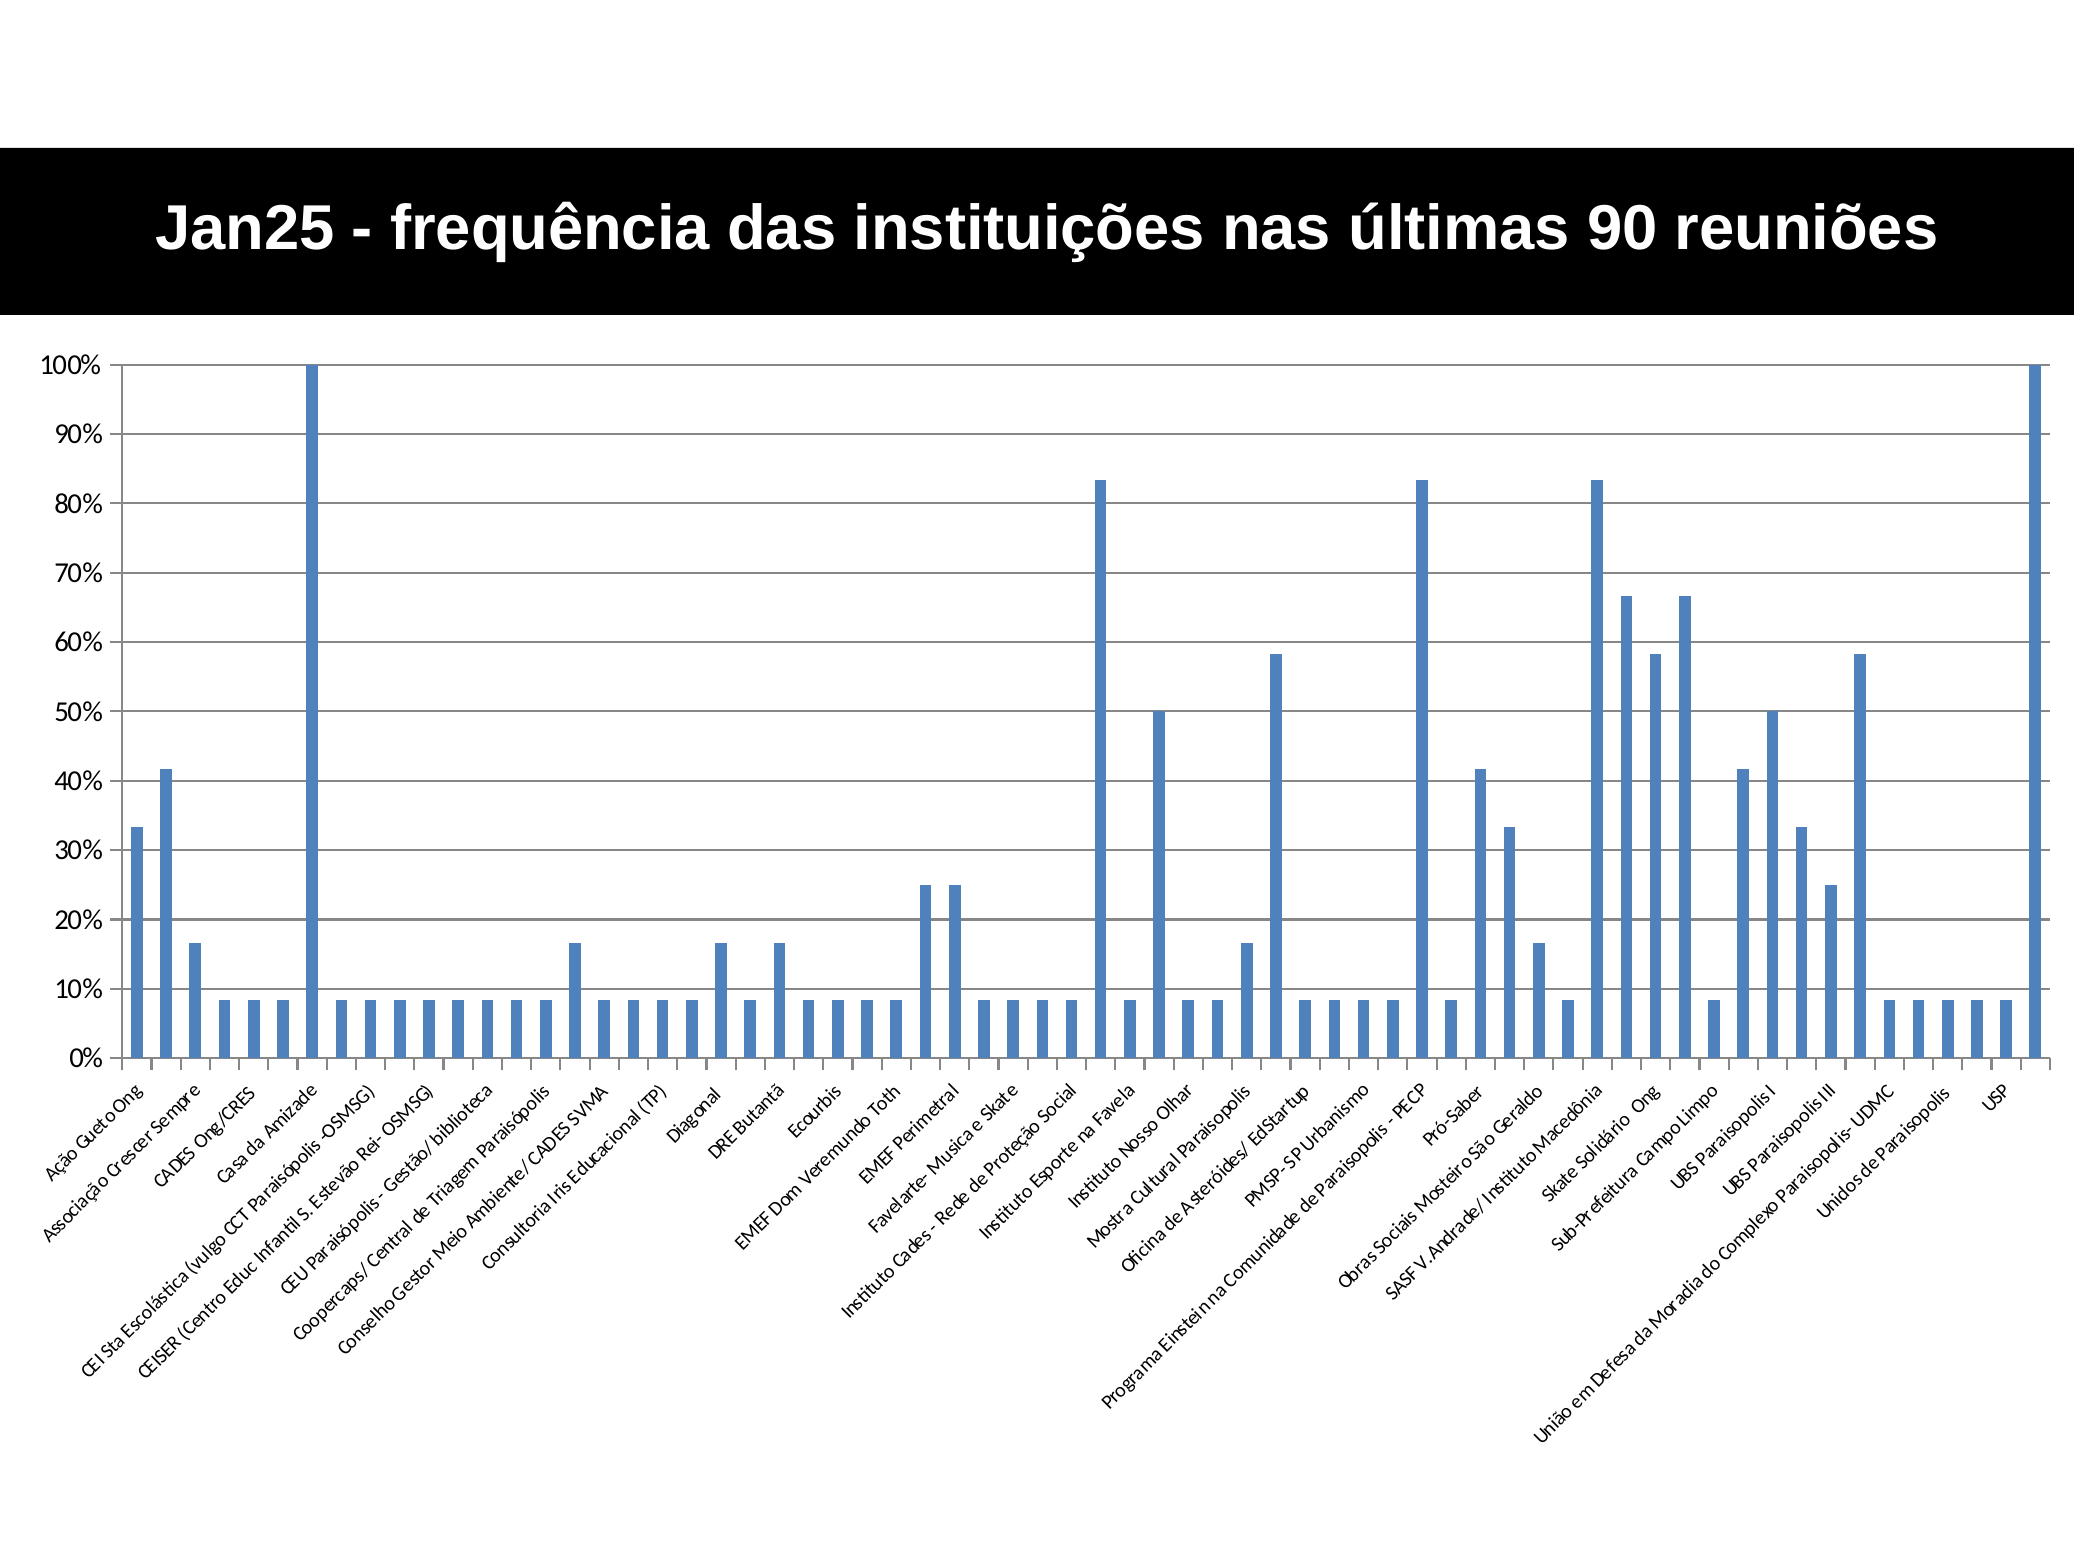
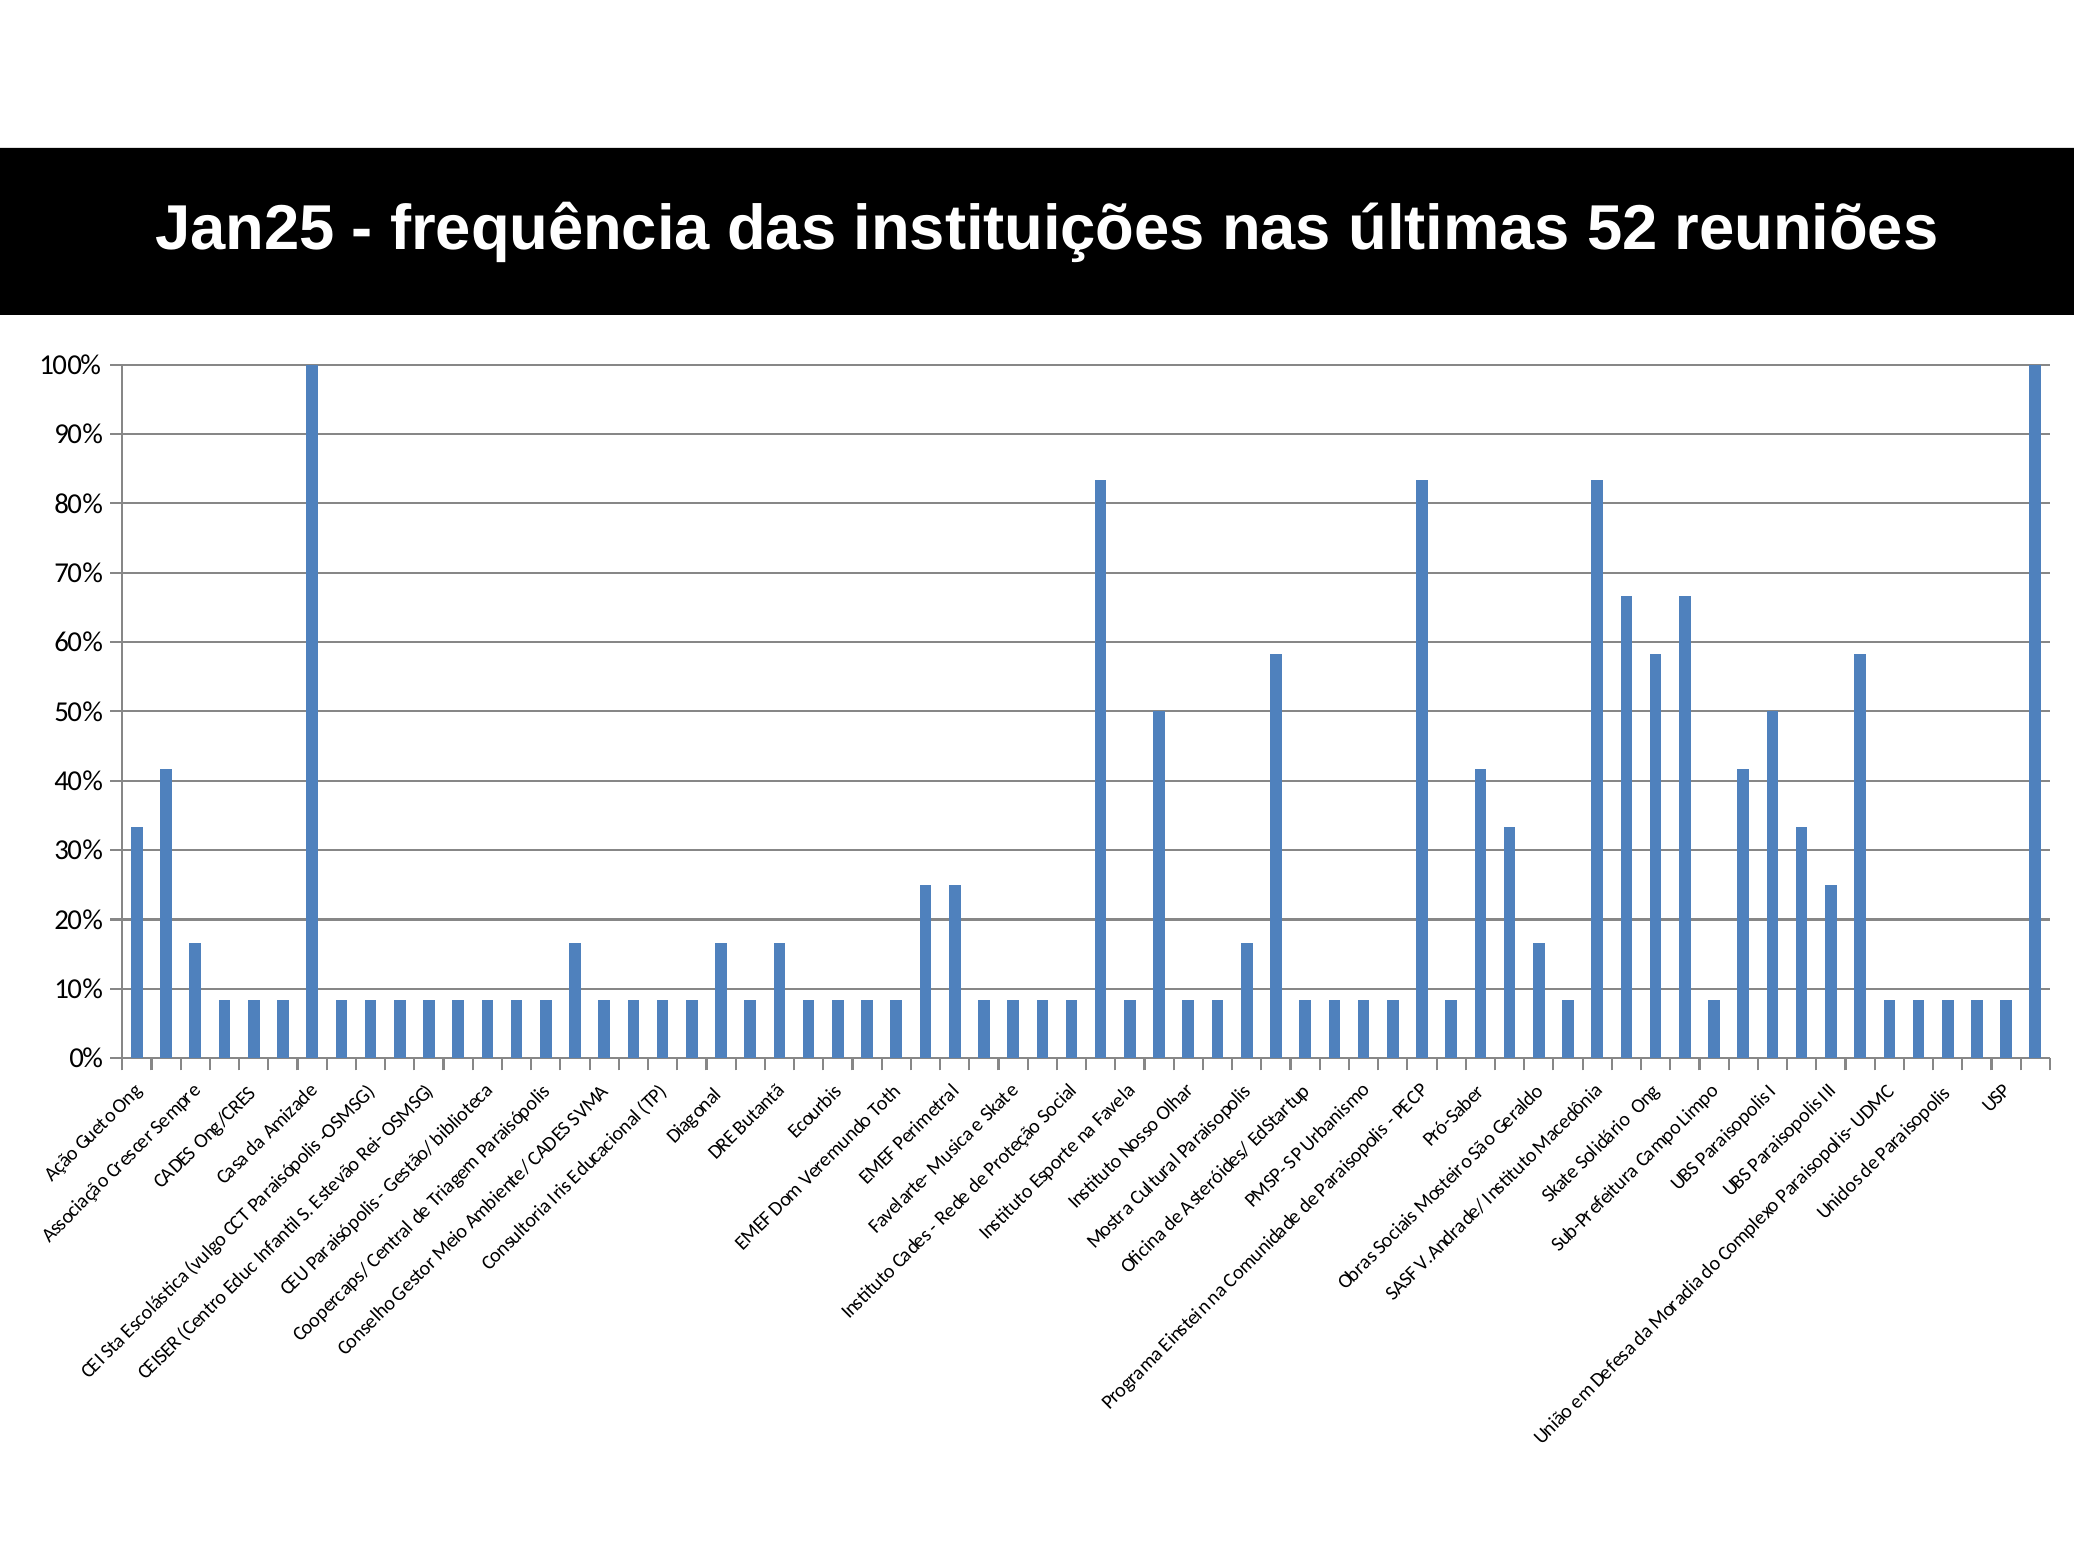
90: 90 -> 52 (1622, 229)
